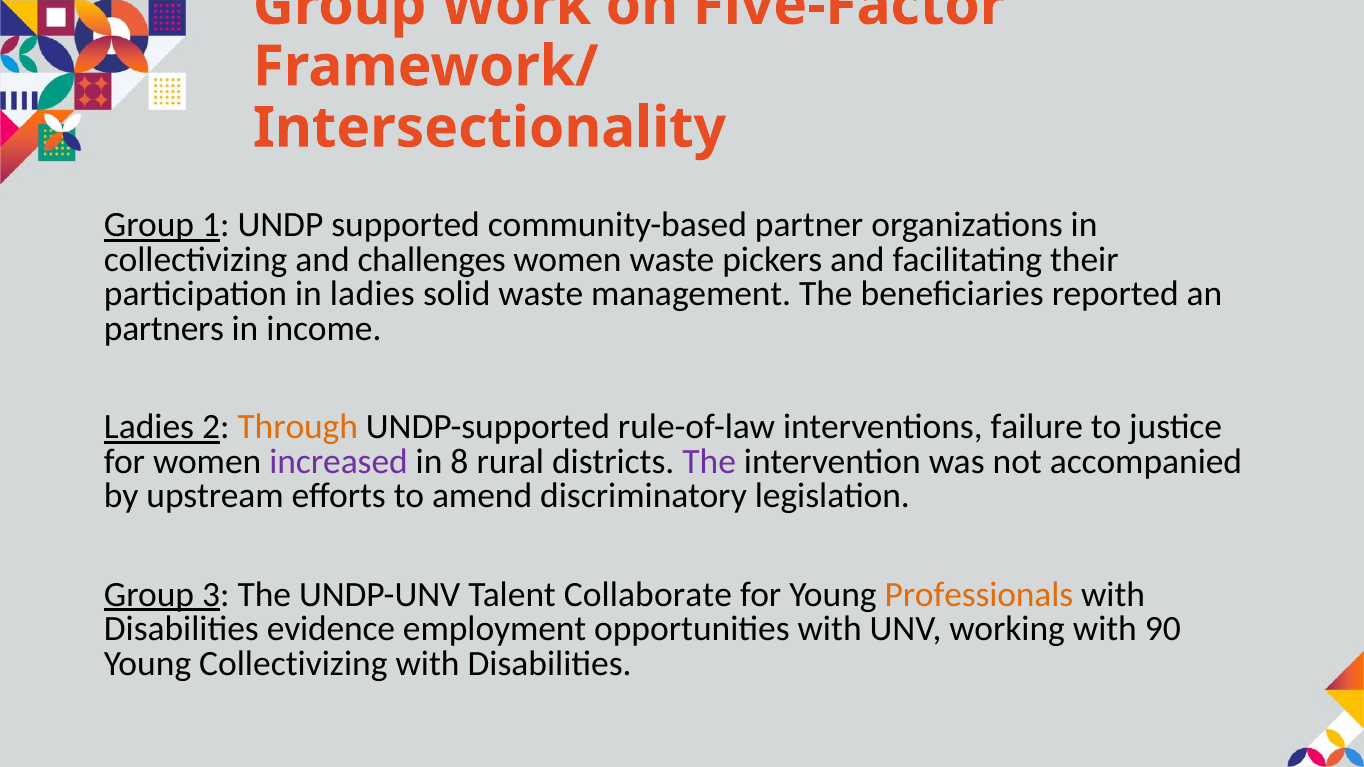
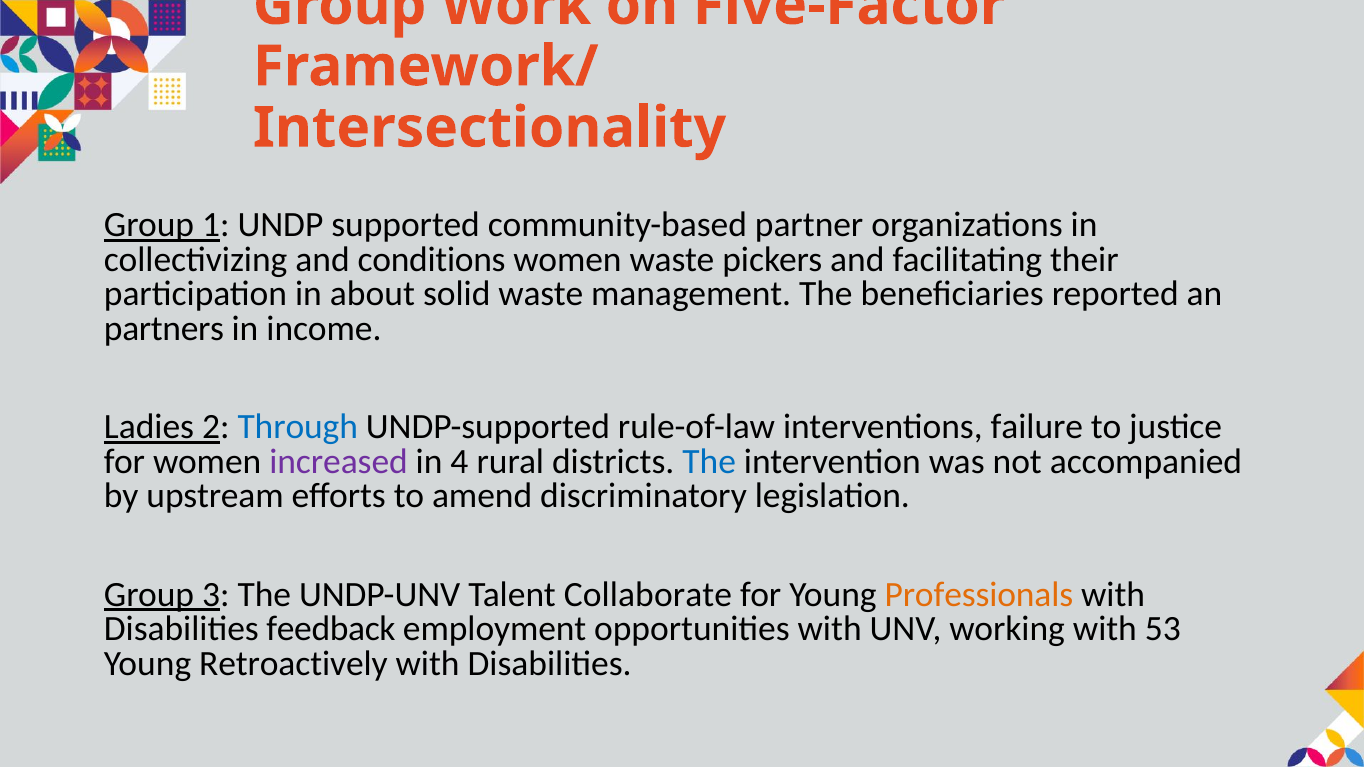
challenges: challenges -> conditions (432, 260)
in ladies: ladies -> about (372, 294)
Through colour: orange -> blue (298, 427)
8: 8 -> 4 (459, 462)
The colour: purple -> blue (709, 462)
evidence: evidence -> feedback (331, 629)
90: 90 -> 53 (1163, 629)
Young Collectivizing: Collectivizing -> Retroactively (293, 664)
